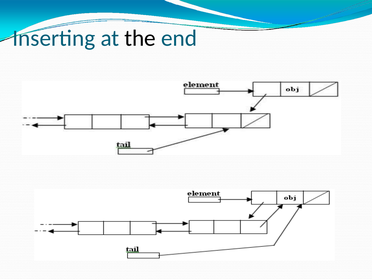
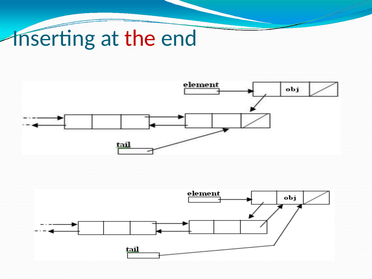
the colour: black -> red (140, 38)
